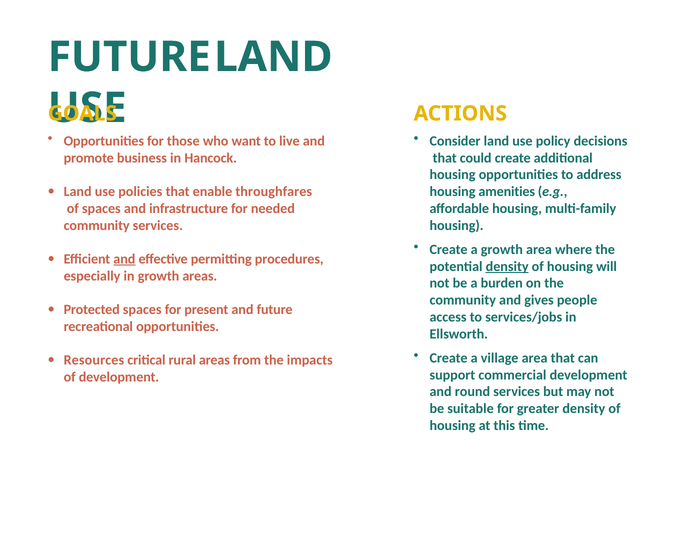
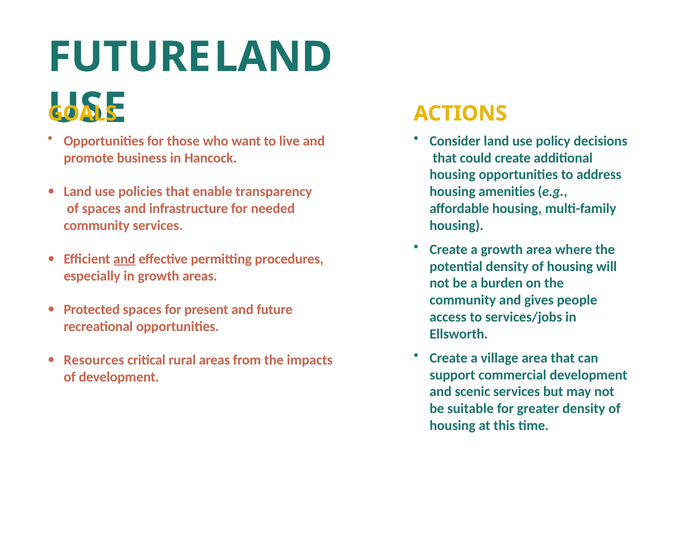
throughfares: throughfares -> transparency (274, 191)
density underline: present -> none (507, 266)
round: round -> scenic (472, 392)
